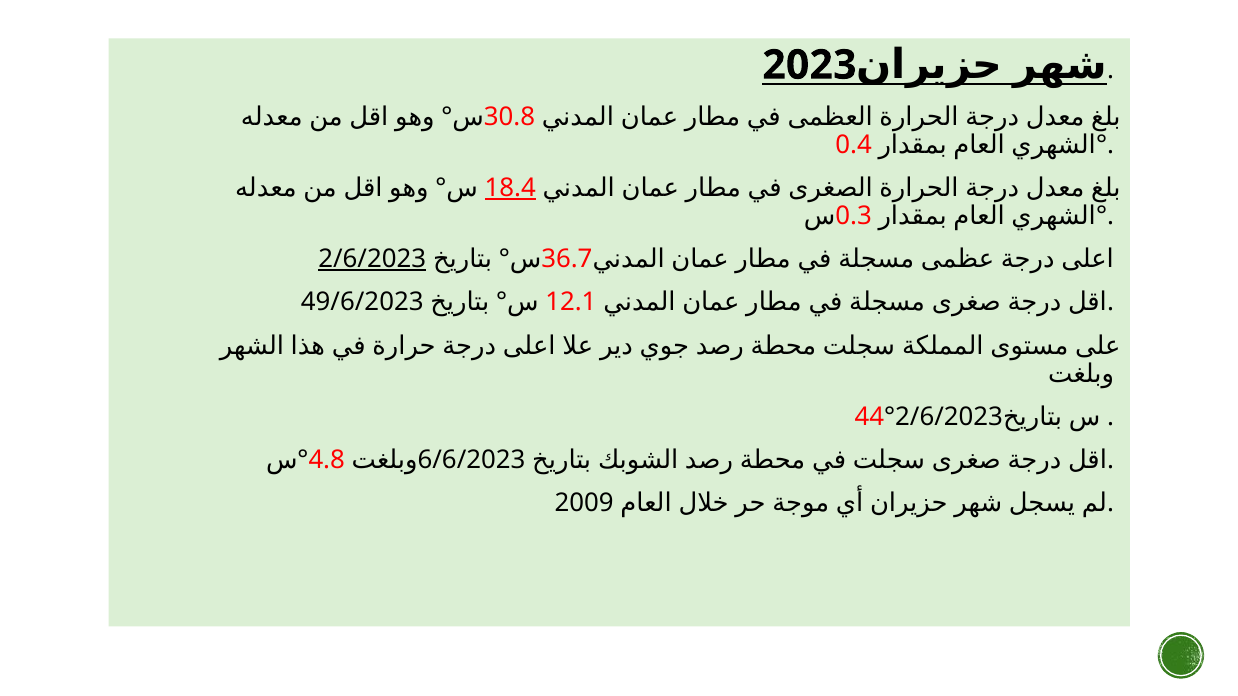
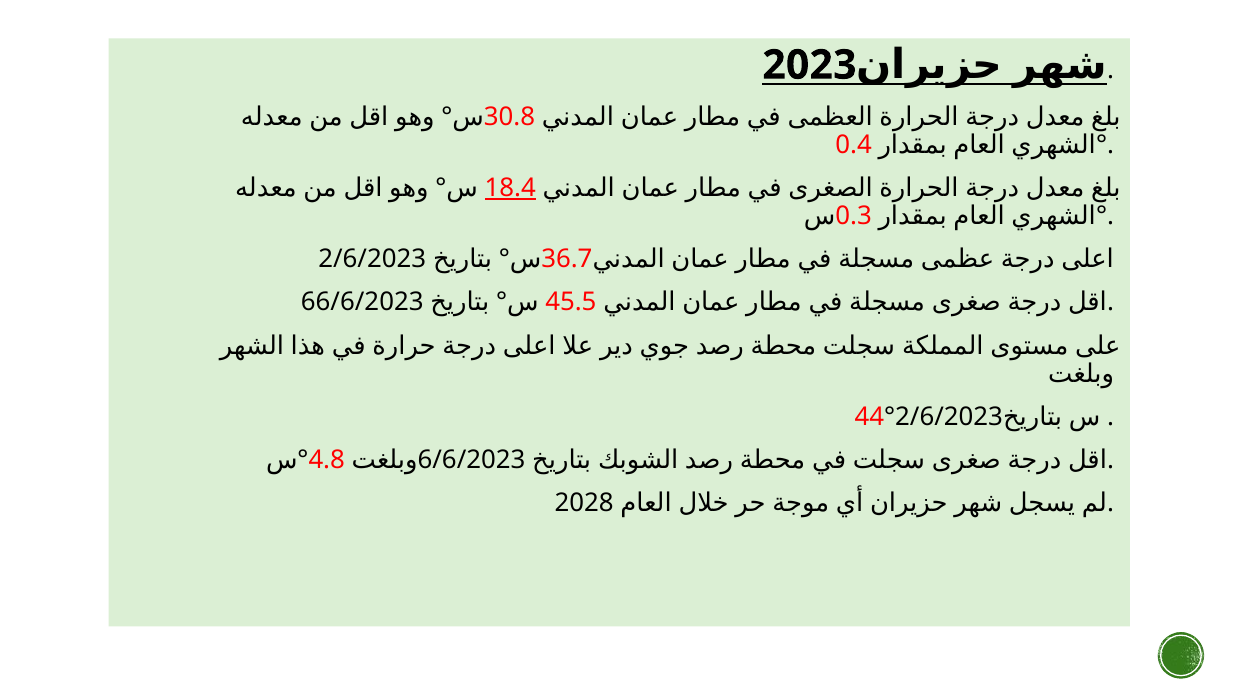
2/6/2023 underline: present -> none (372, 259)
49/6/2023: 49/6/2023 -> 66/6/2023 (362, 303)
12.1: 12.1 -> 45.5 (571, 303)
2009: 2009 -> 2028 (584, 504)
